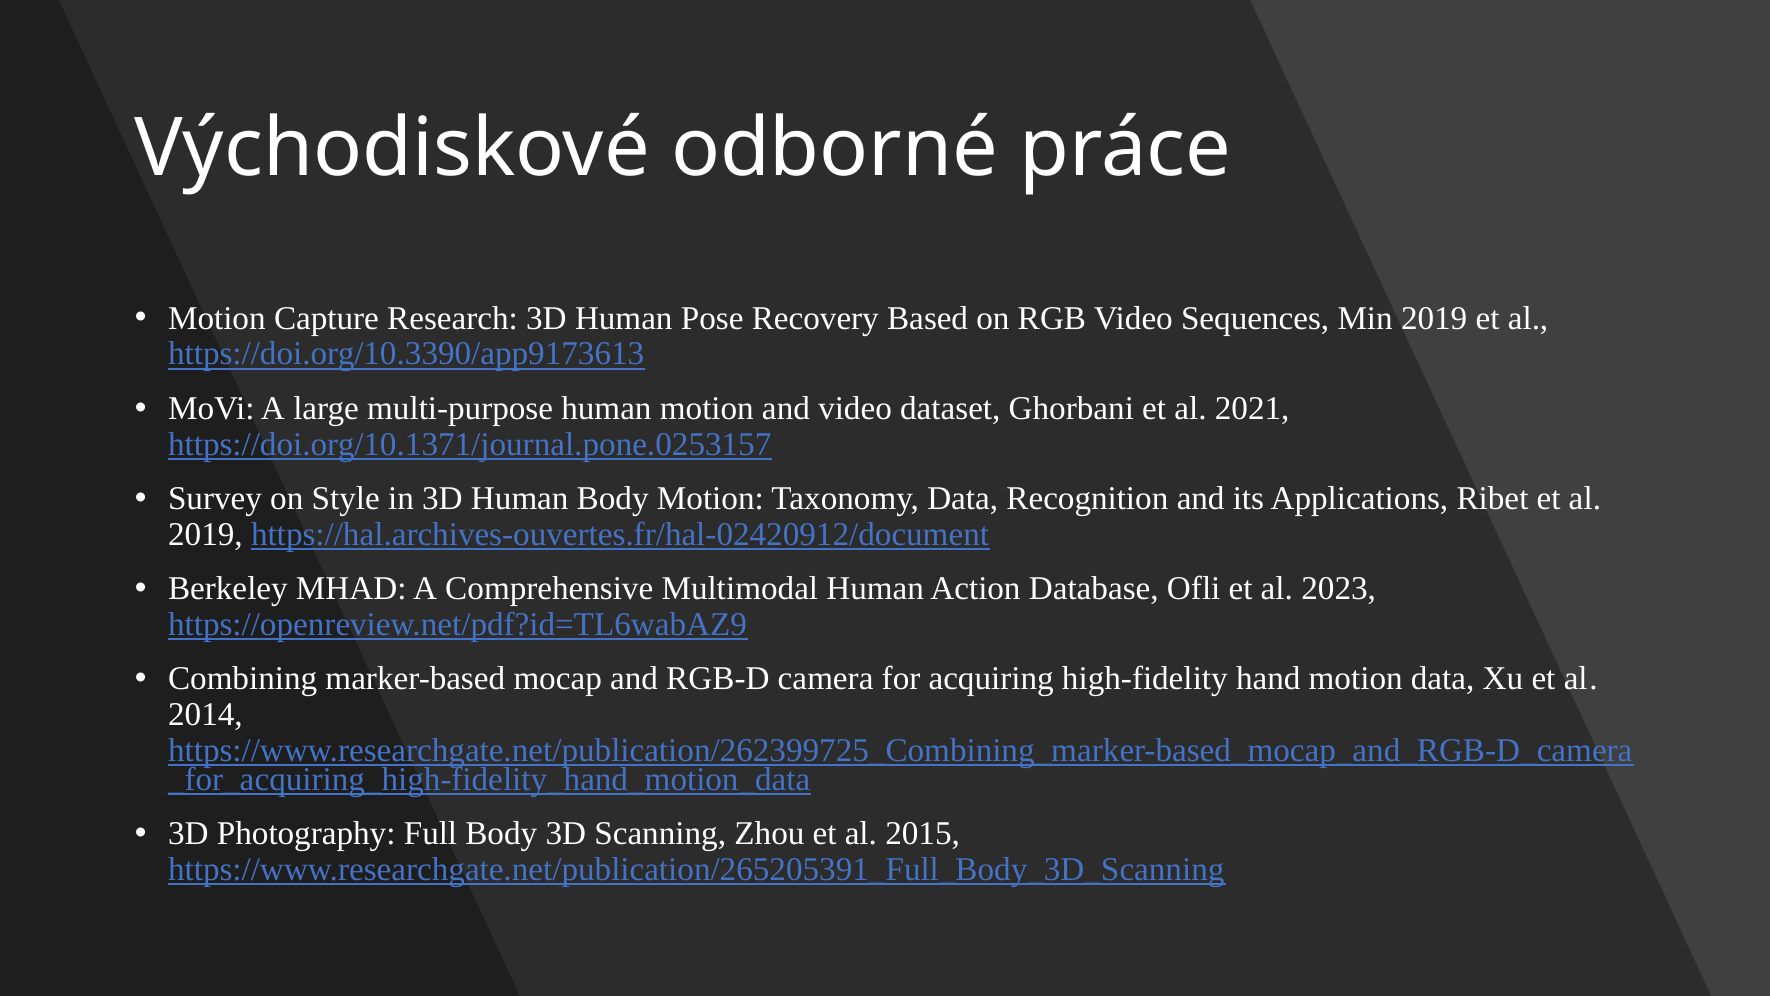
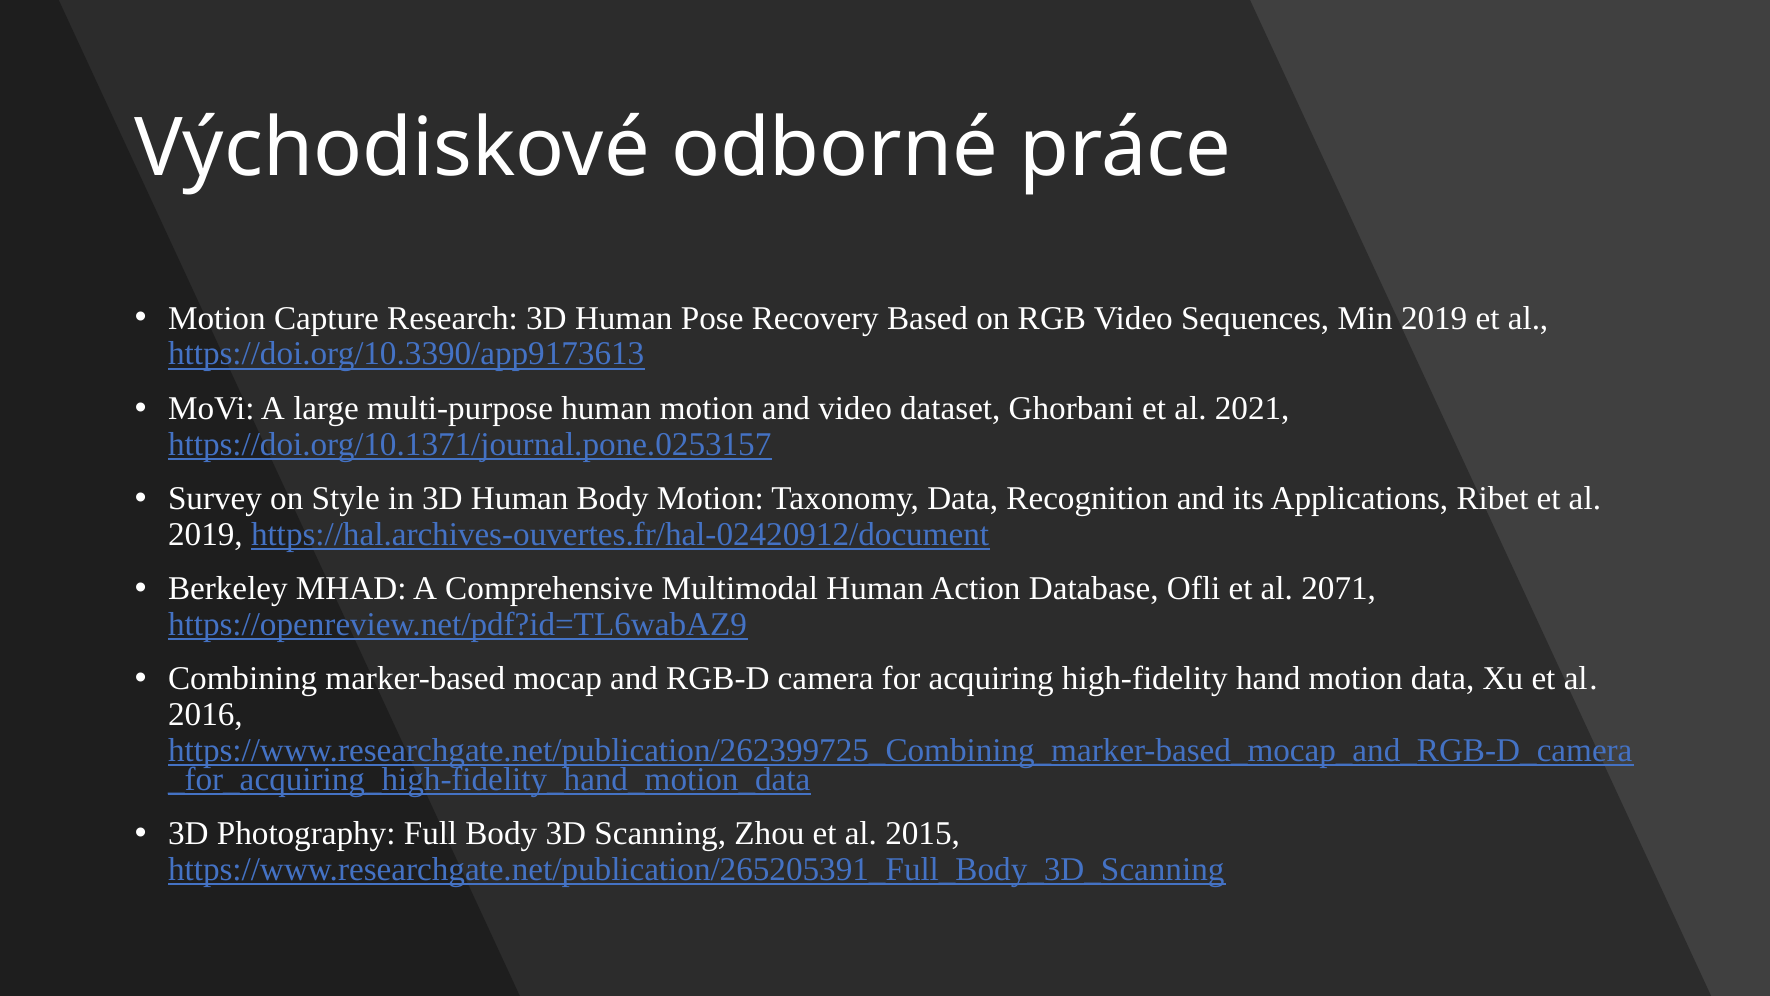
2023: 2023 -> 2071 (1339, 588)
2014: 2014 -> 2016 (205, 714)
